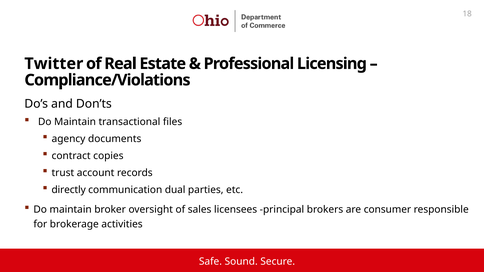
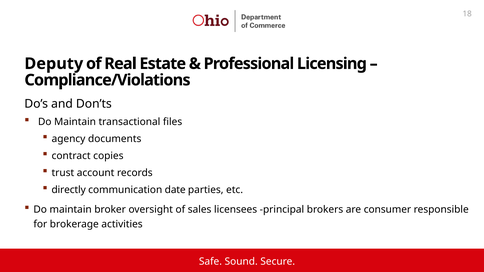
Twitter: Twitter -> Deputy (54, 64)
dual: dual -> date (175, 190)
